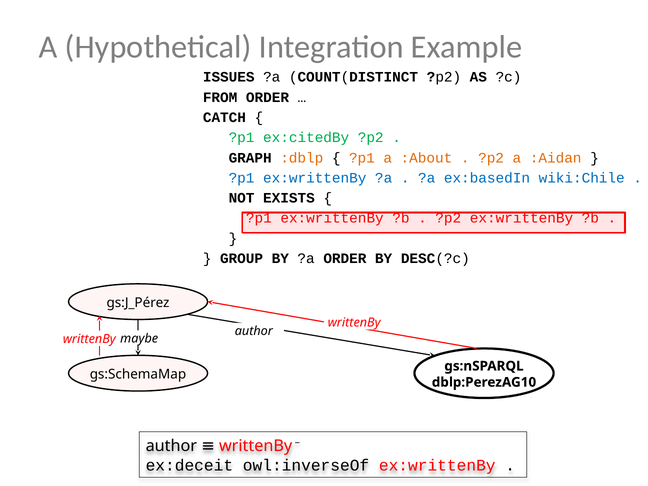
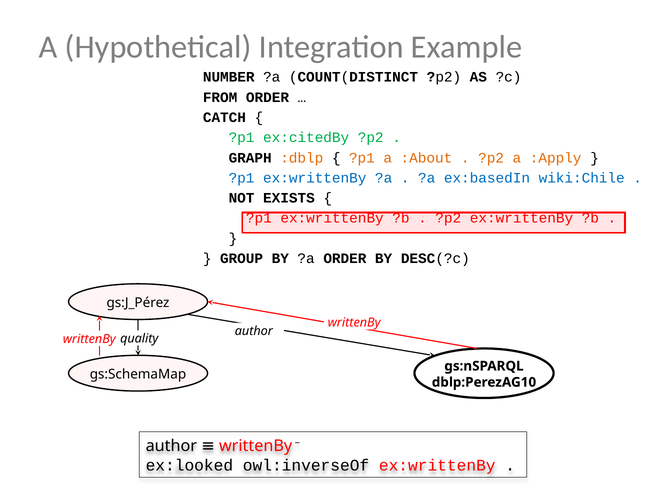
ISSUES: ISSUES -> NUMBER (229, 77)
:Aidan: :Aidan -> :Apply (556, 158)
maybe: maybe -> quality (139, 339)
ex:deceit: ex:deceit -> ex:looked (189, 465)
